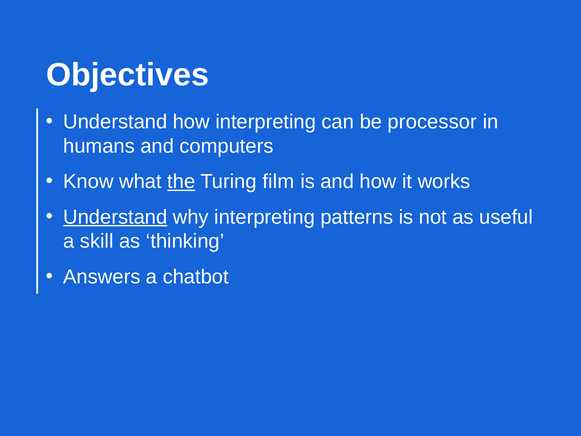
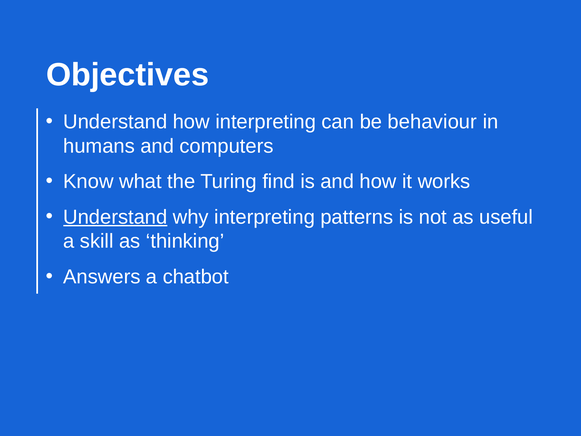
processor: processor -> behaviour (432, 122)
the underline: present -> none (181, 181)
film: film -> find (279, 181)
